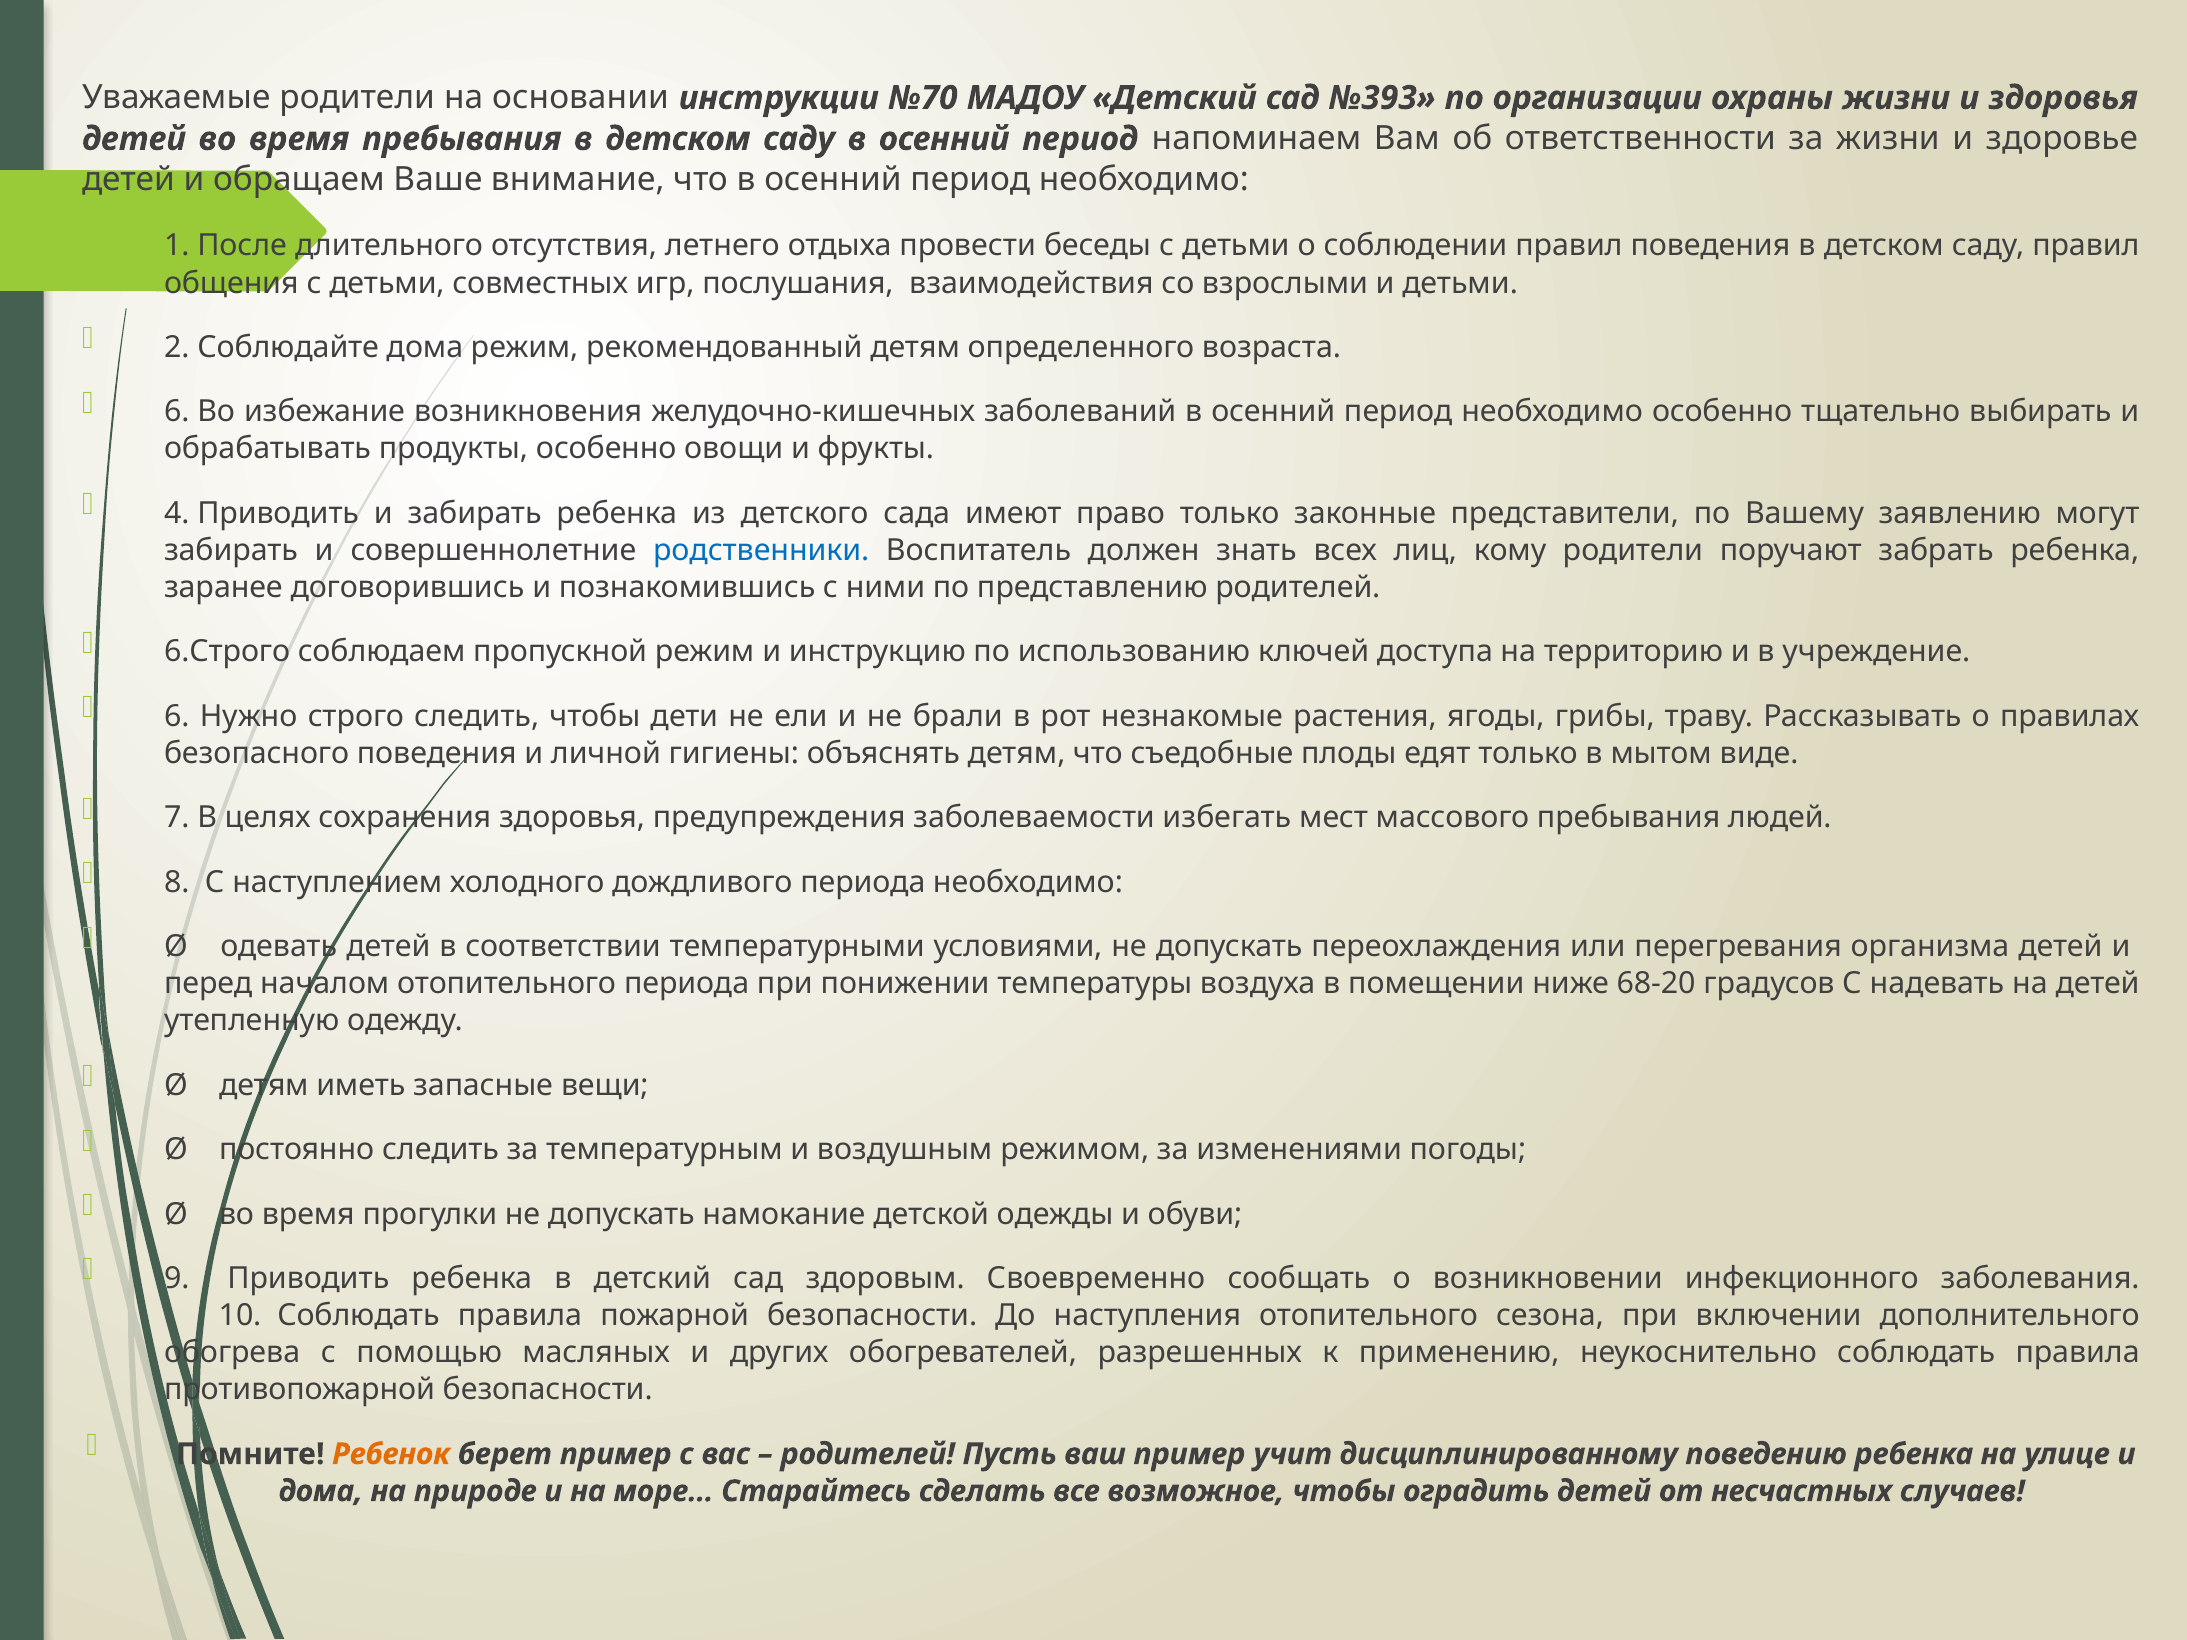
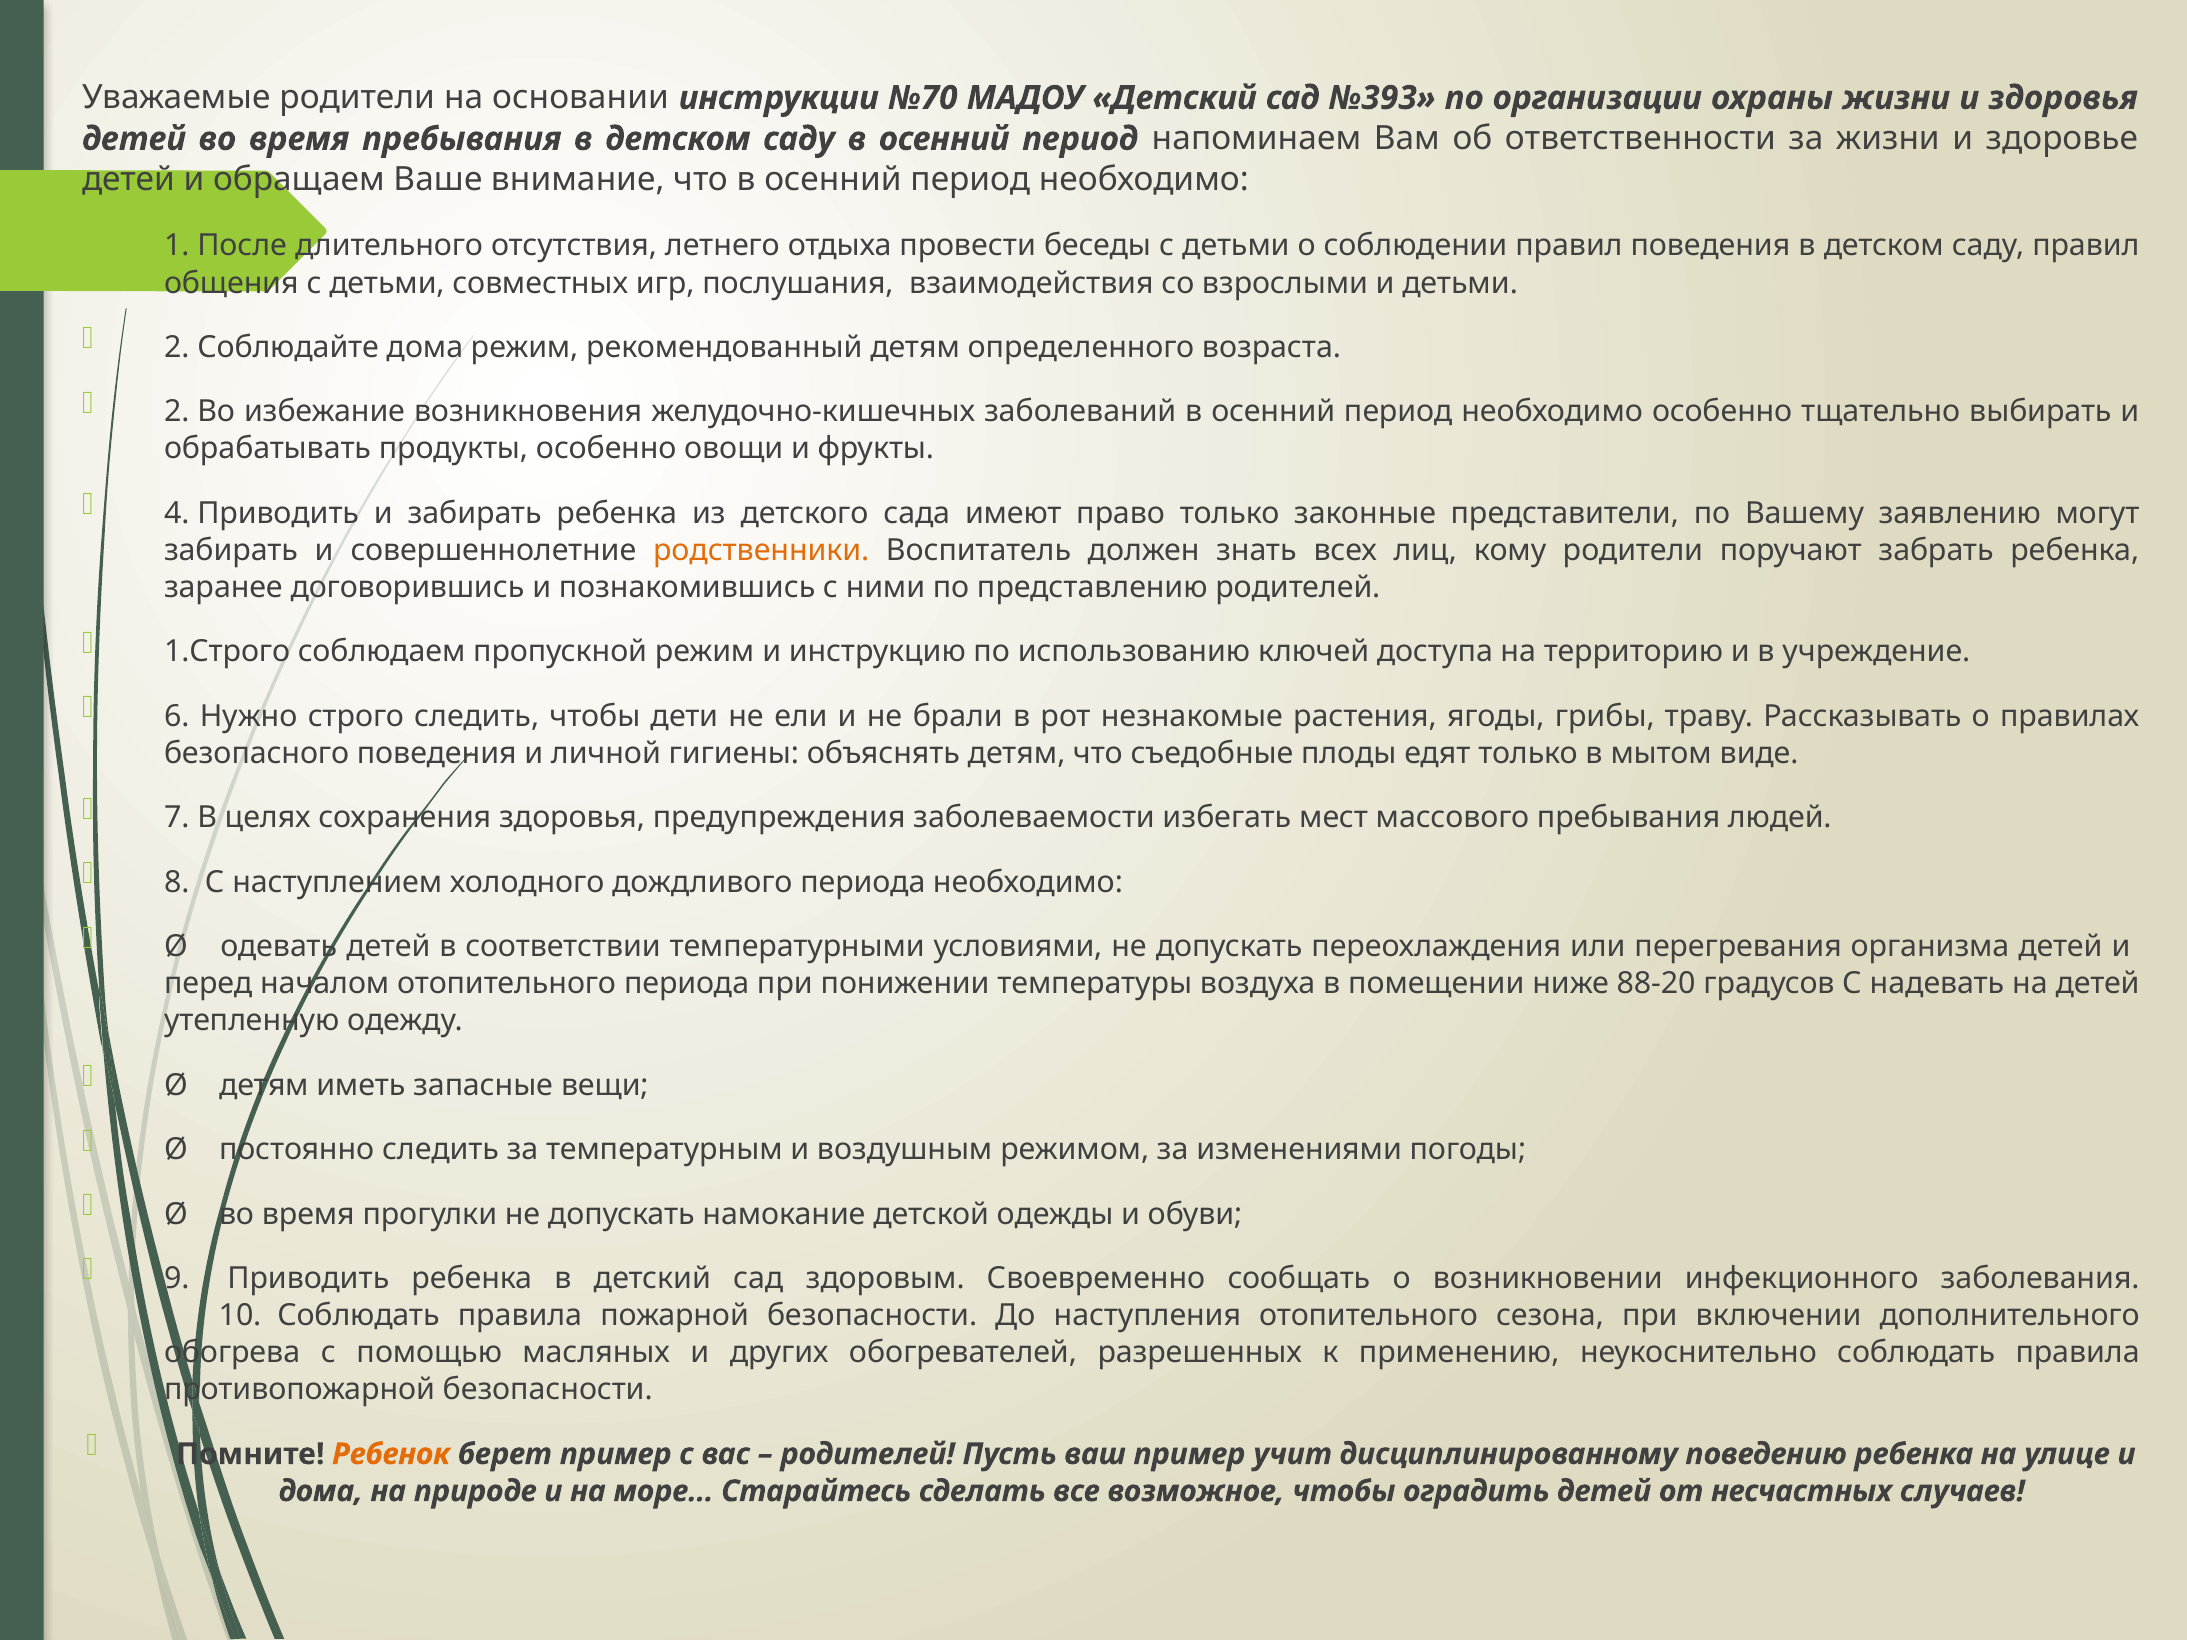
6: 6 -> 2 (177, 412)
родственники colour: blue -> orange (761, 550)
6.Строго: 6.Строго -> 1.Строго (227, 652)
68-20: 68-20 -> 88-20 (1656, 984)
